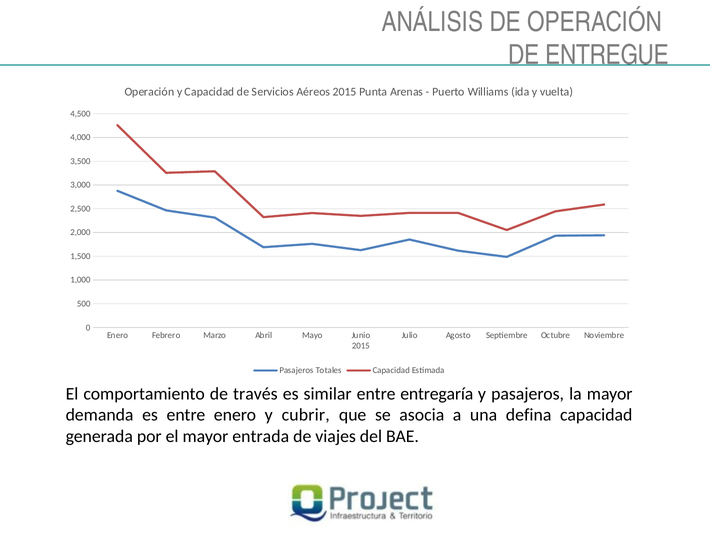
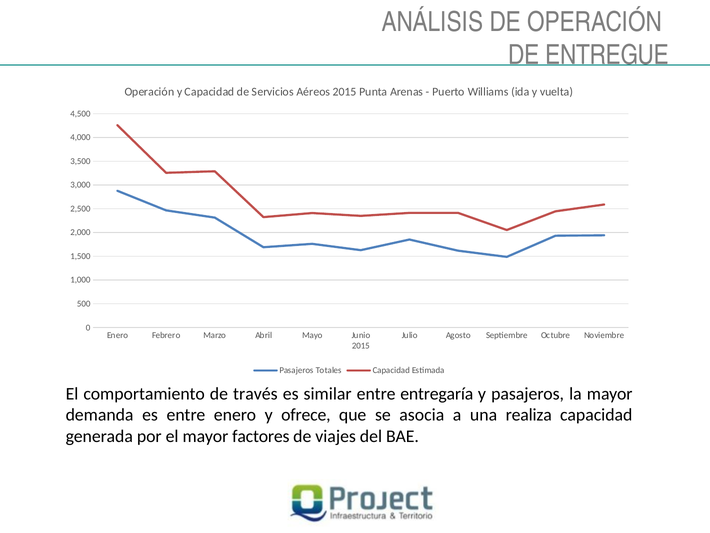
cubrir: cubrir -> ofrece (306, 415)
defina: defina -> realiza (529, 415)
entrada: entrada -> factores (261, 436)
